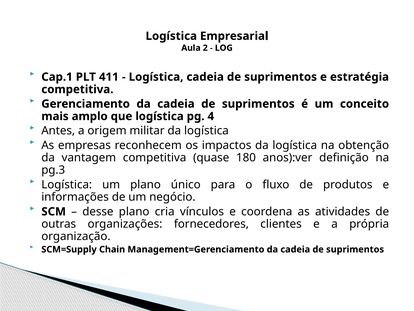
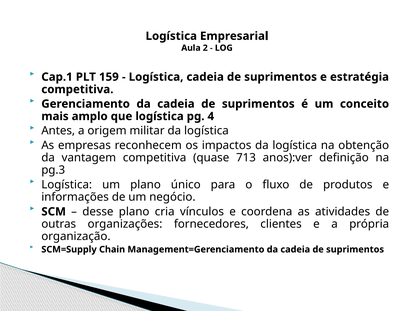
411: 411 -> 159 (109, 77)
180: 180 -> 713 (246, 157)
